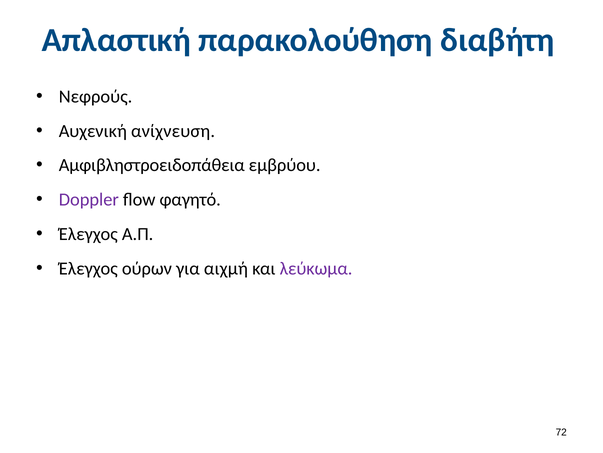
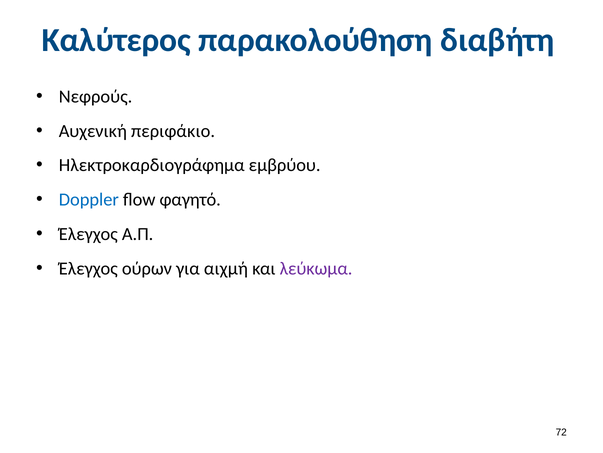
Απλαστική: Απλαστική -> Καλύτερος (116, 40)
ανίχνευση: ανίχνευση -> περιφάκιο (173, 131)
Αμφιβληστροειδοπάθεια: Αμφιβληστροειδοπάθεια -> Ηλεκτροκαρδιογράφημα (152, 165)
Doppler colour: purple -> blue (89, 199)
